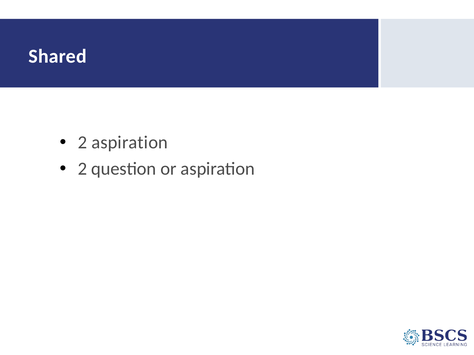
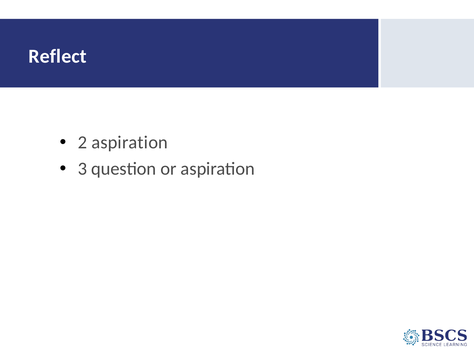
Shared: Shared -> Reflect (58, 56)
2: 2 -> 3 (82, 169)
